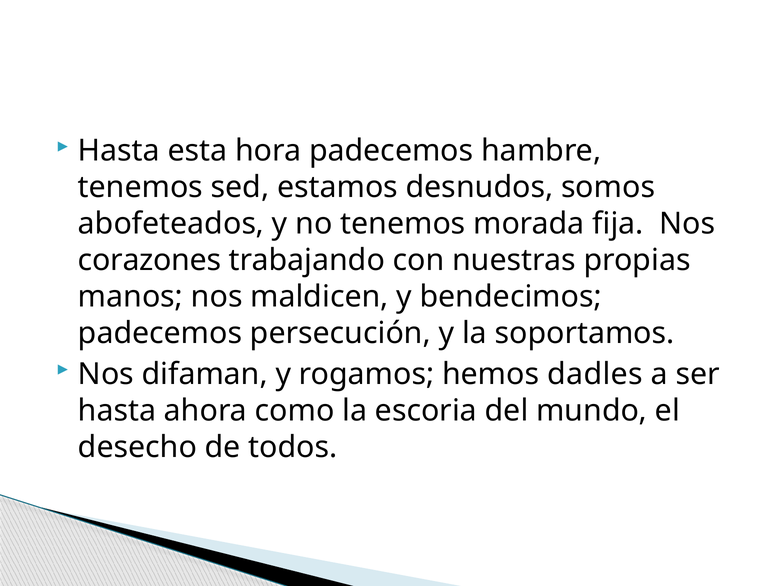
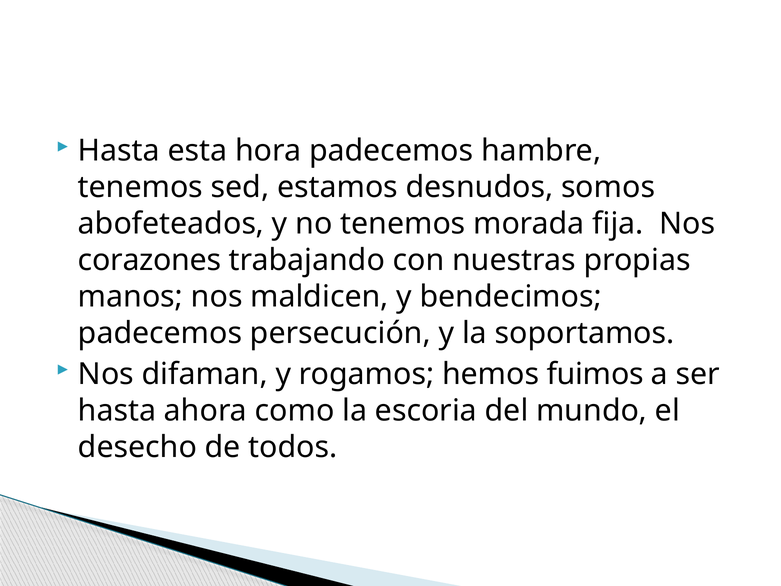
dadles: dadles -> fuimos (595, 374)
